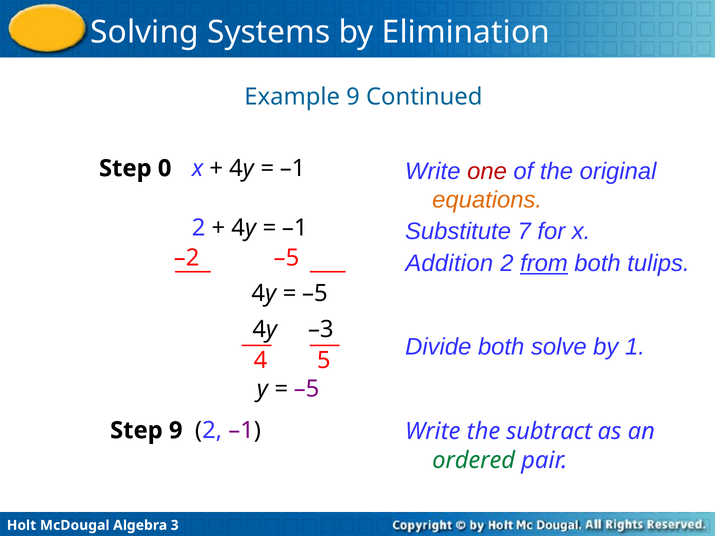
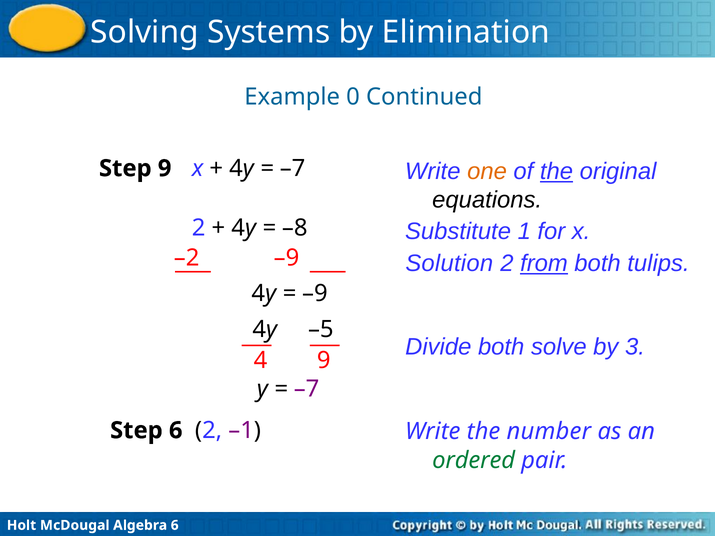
Example 9: 9 -> 0 (353, 97)
Step 0: 0 -> 9 (165, 168)
–1: –1 -> –7 (293, 168)
one colour: red -> orange (487, 172)
the underline: none -> present (556, 172)
equations colour: orange -> black (487, 200)
–1: –1 -> –8 (295, 228)
7: 7 -> 1 (524, 231)
–2 –5: –5 -> –9 (287, 258)
Addition: Addition -> Solution (449, 264)
–5: –5 -> –9 (315, 294)
–3: –3 -> –5 (321, 329)
1: 1 -> 3 (635, 347)
4 5: 5 -> 9 (324, 361)
–5: –5 -> –7 (307, 389)
subtract: subtract -> number (549, 432)
Step 9: 9 -> 6 (176, 431)
3: 3 -> 6 (175, 525)
